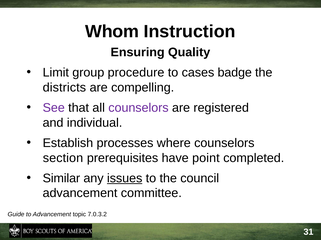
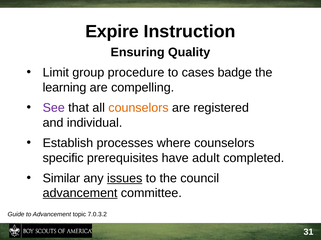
Whom: Whom -> Expire (112, 31)
districts: districts -> learning (64, 88)
counselors colour: purple -> orange (138, 108)
section: section -> specific (63, 158)
point: point -> adult (206, 158)
advancement underline: none -> present (80, 194)
